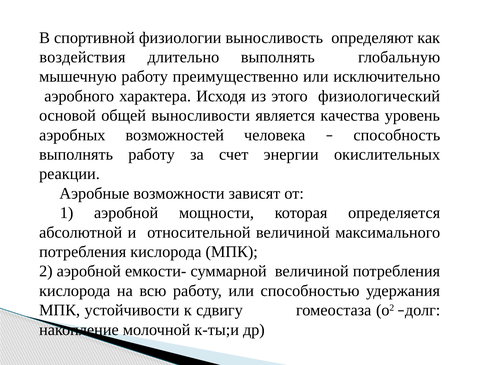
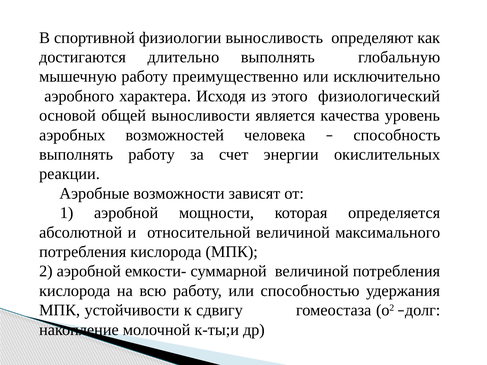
воздействия: воздействия -> достигаются (83, 57)
